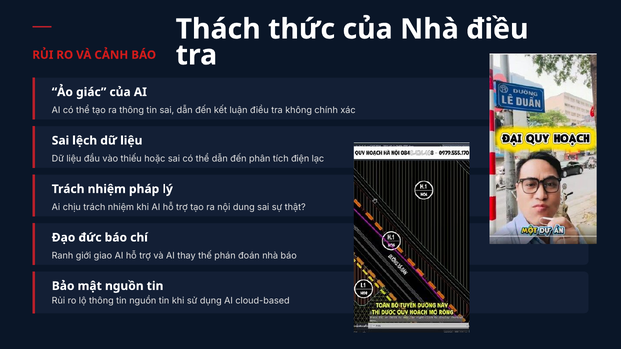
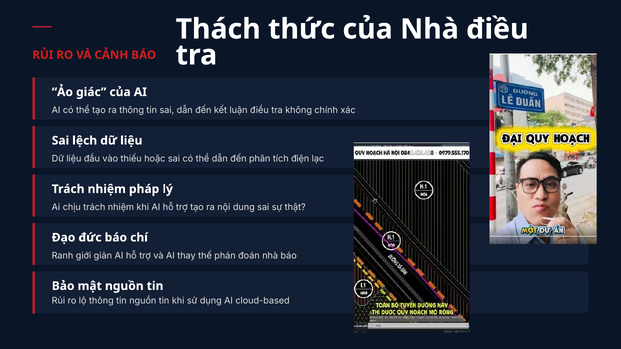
giao: giao -> giản (103, 256)
